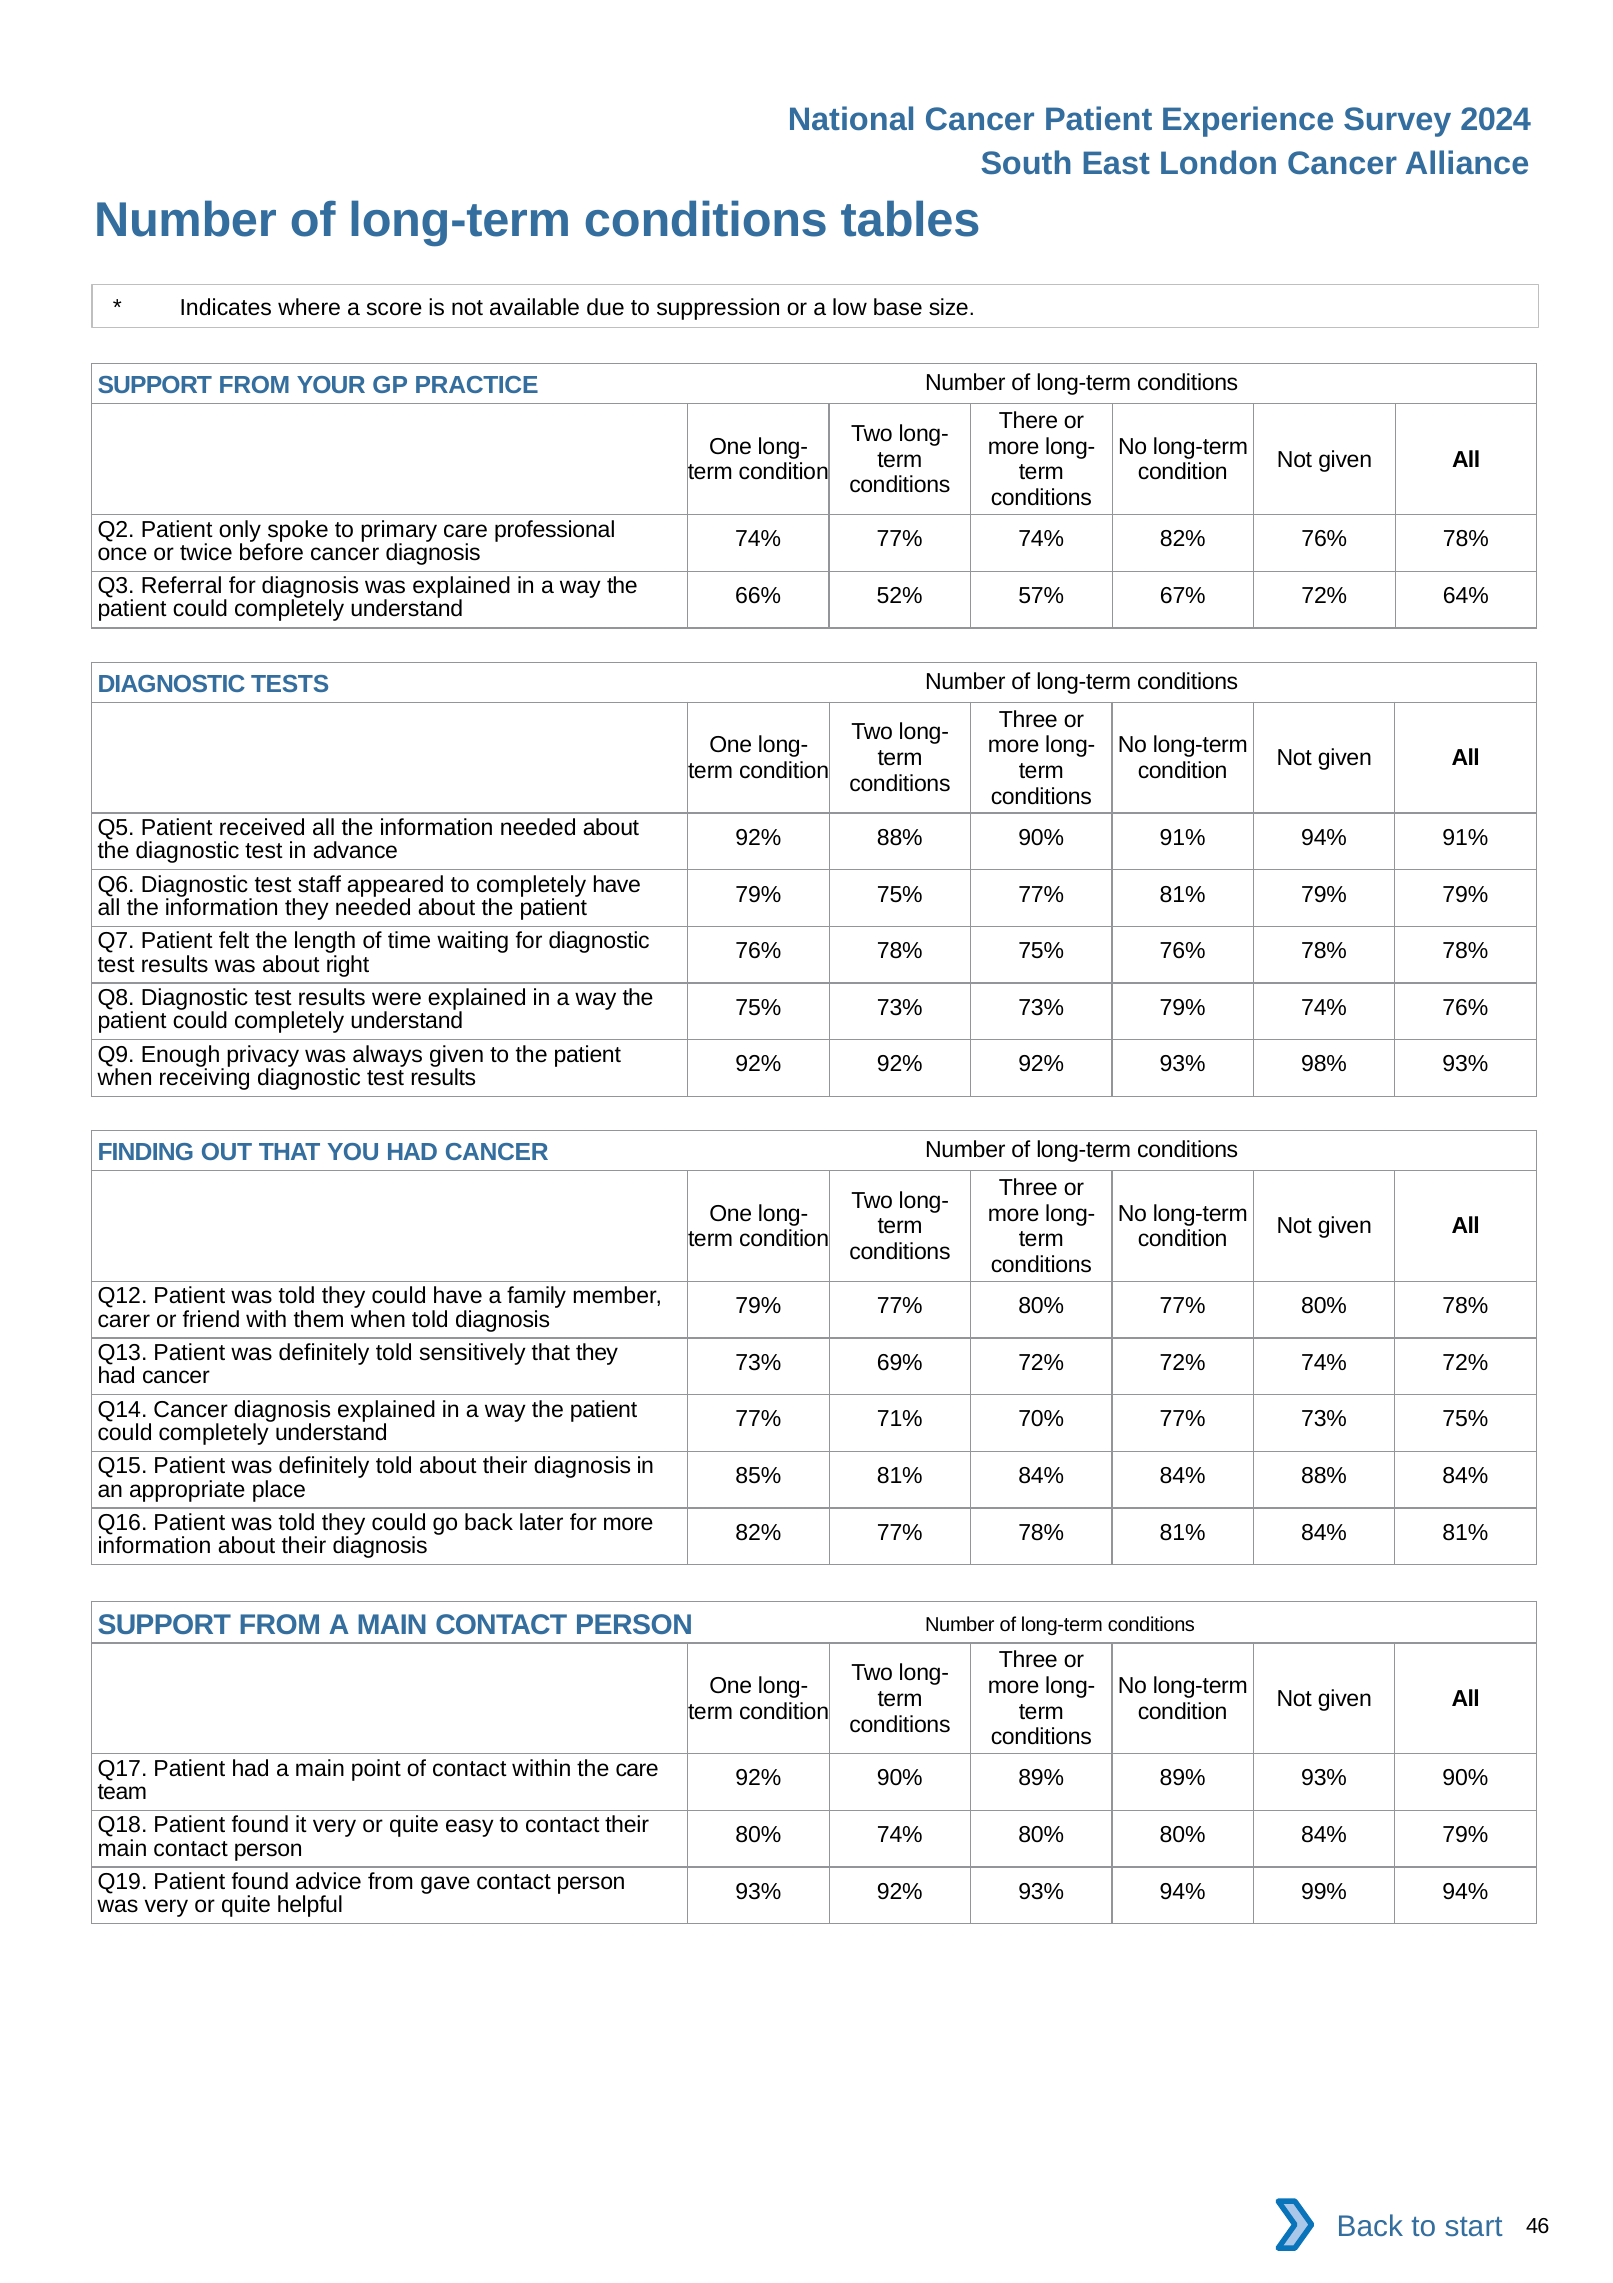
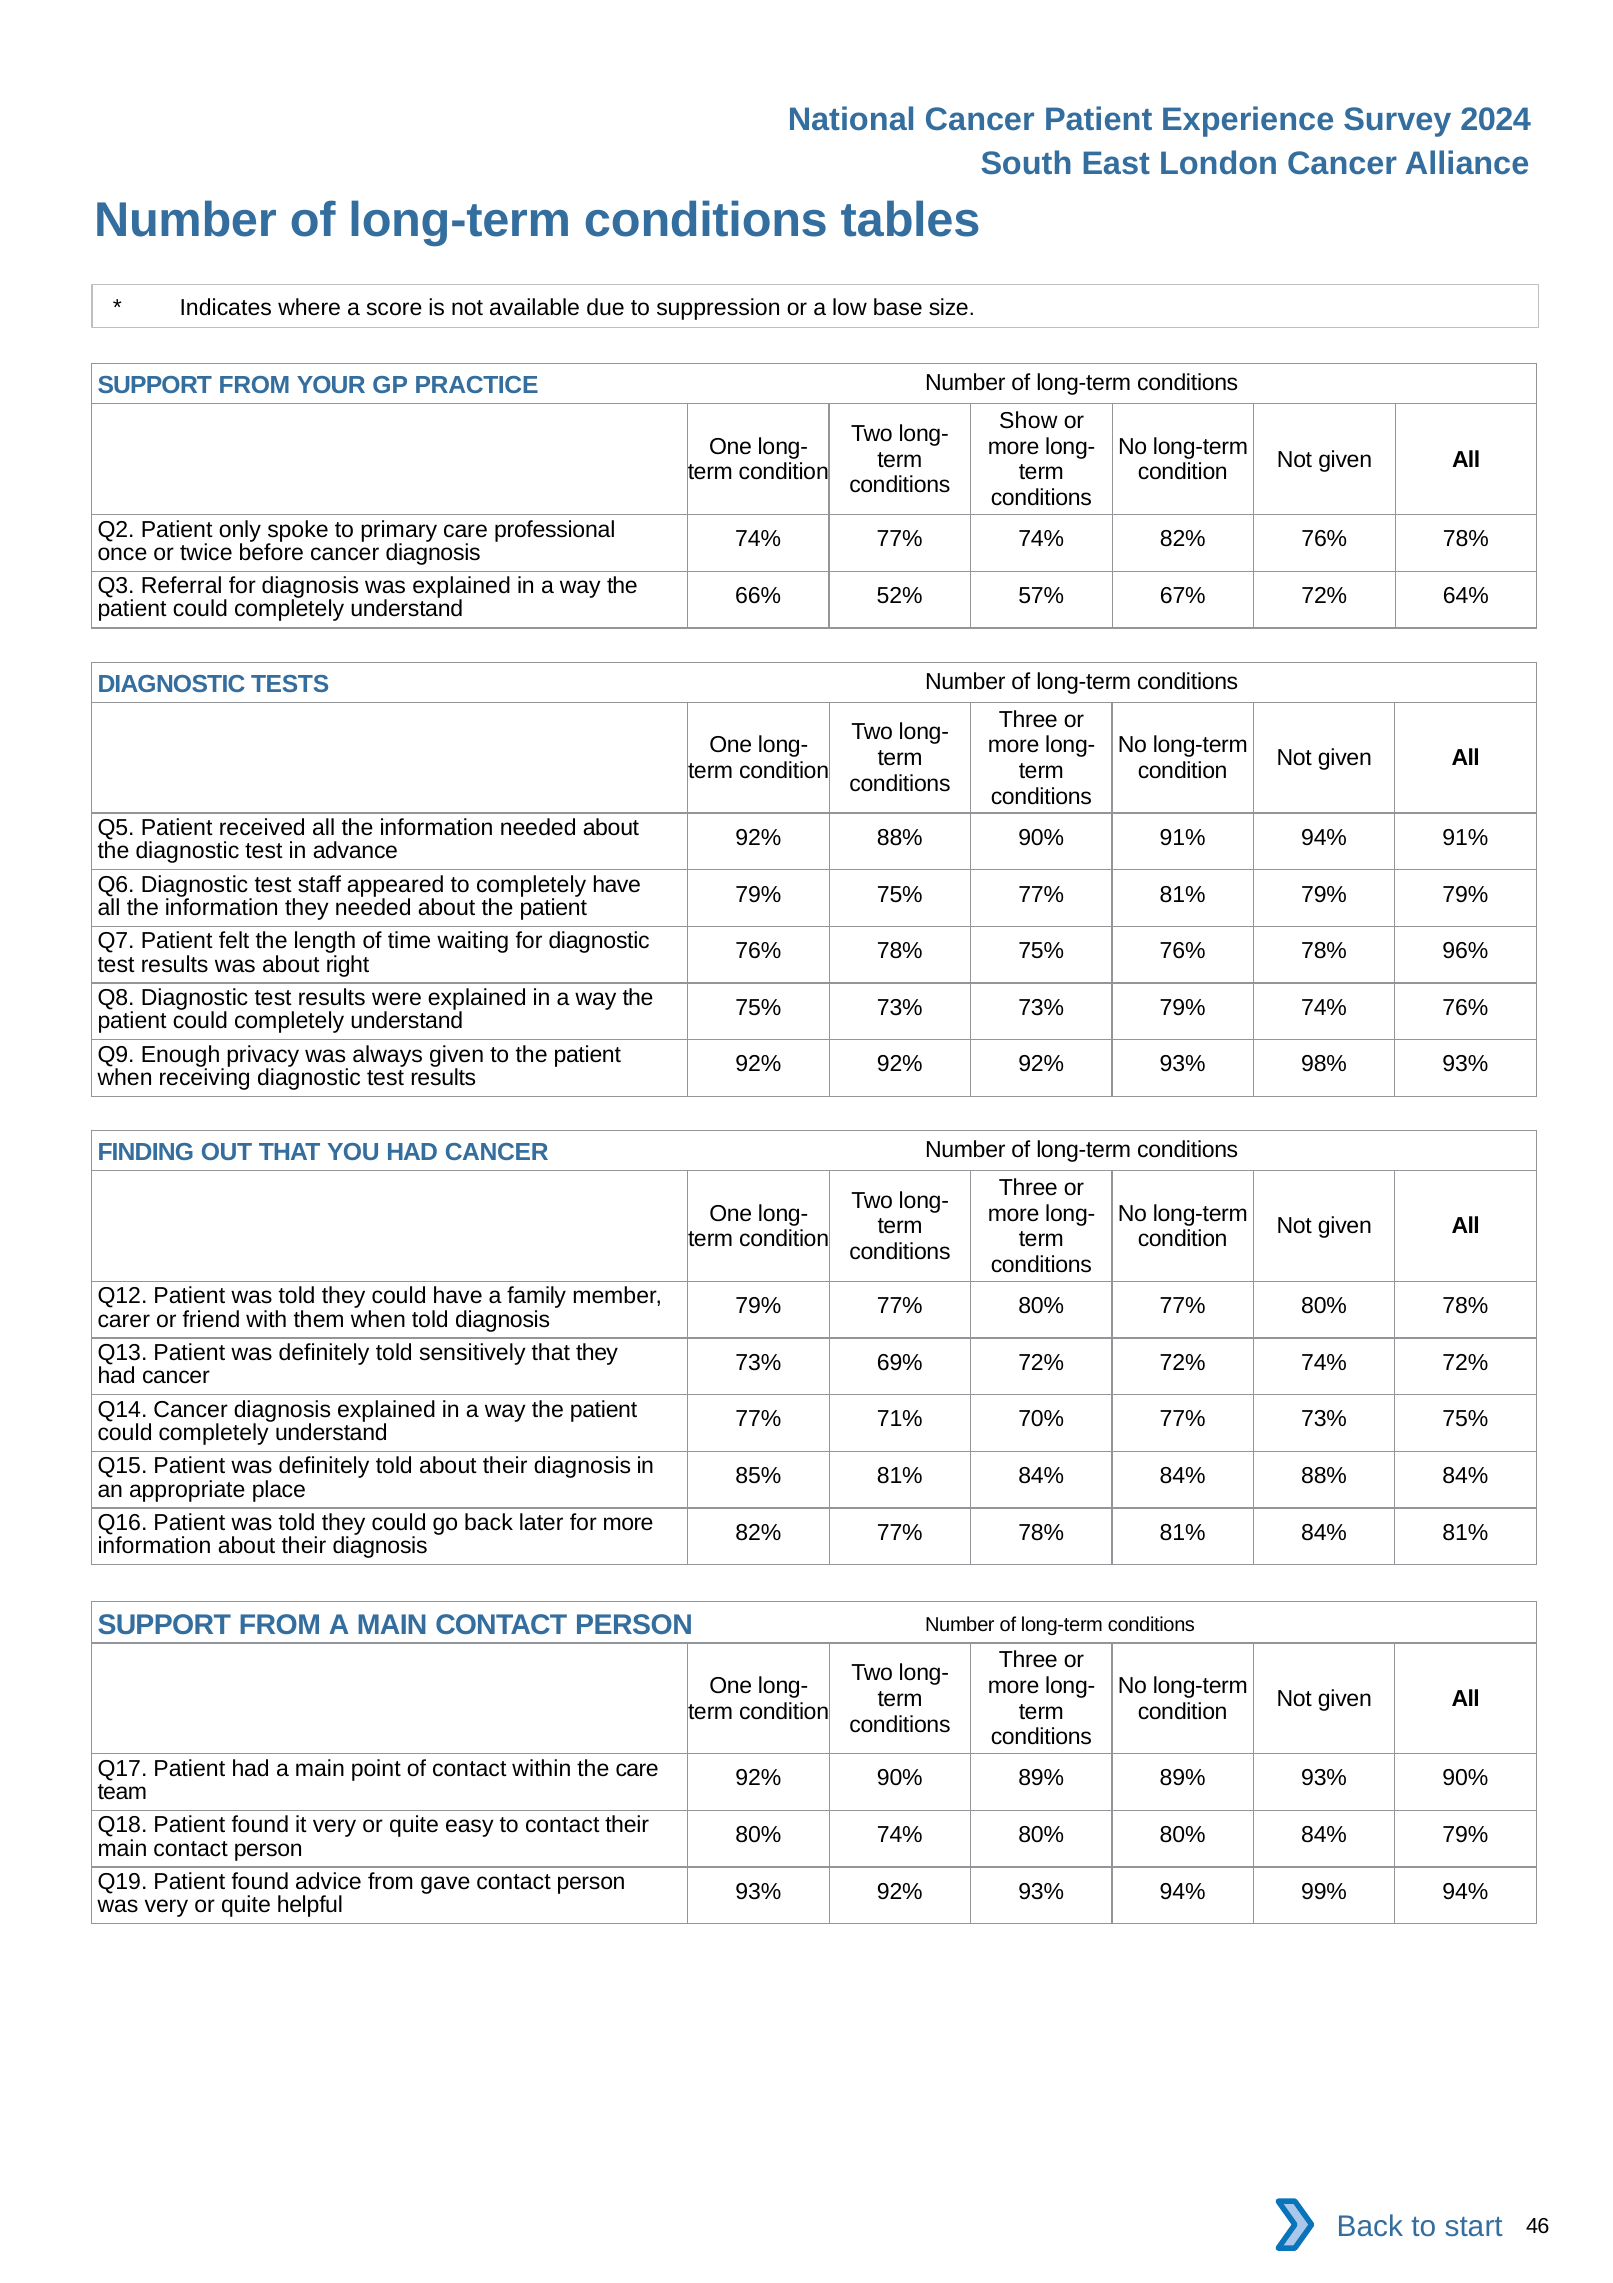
There: There -> Show (1028, 421)
78% 78%: 78% -> 96% (1465, 951)
